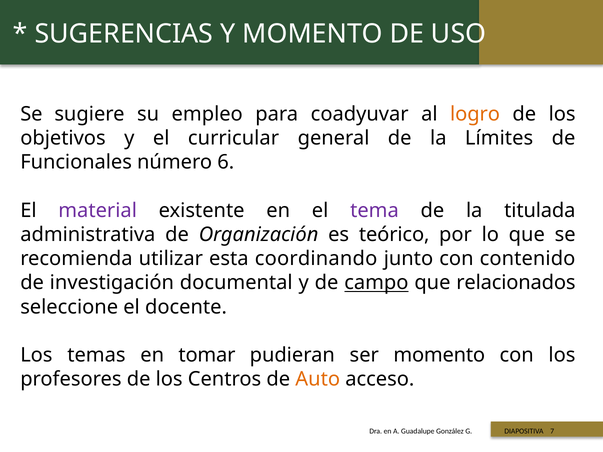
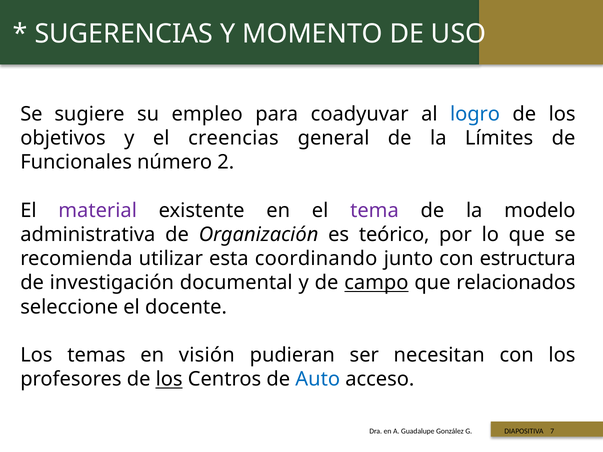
logro colour: orange -> blue (475, 114)
curricular: curricular -> creencias (233, 138)
6: 6 -> 2 (226, 162)
titulada: titulada -> modelo (540, 211)
contenido: contenido -> estructura (528, 259)
tomar: tomar -> visión (207, 355)
ser momento: momento -> necesitan (439, 355)
los underline: none -> present (169, 379)
Auto colour: orange -> blue (318, 379)
